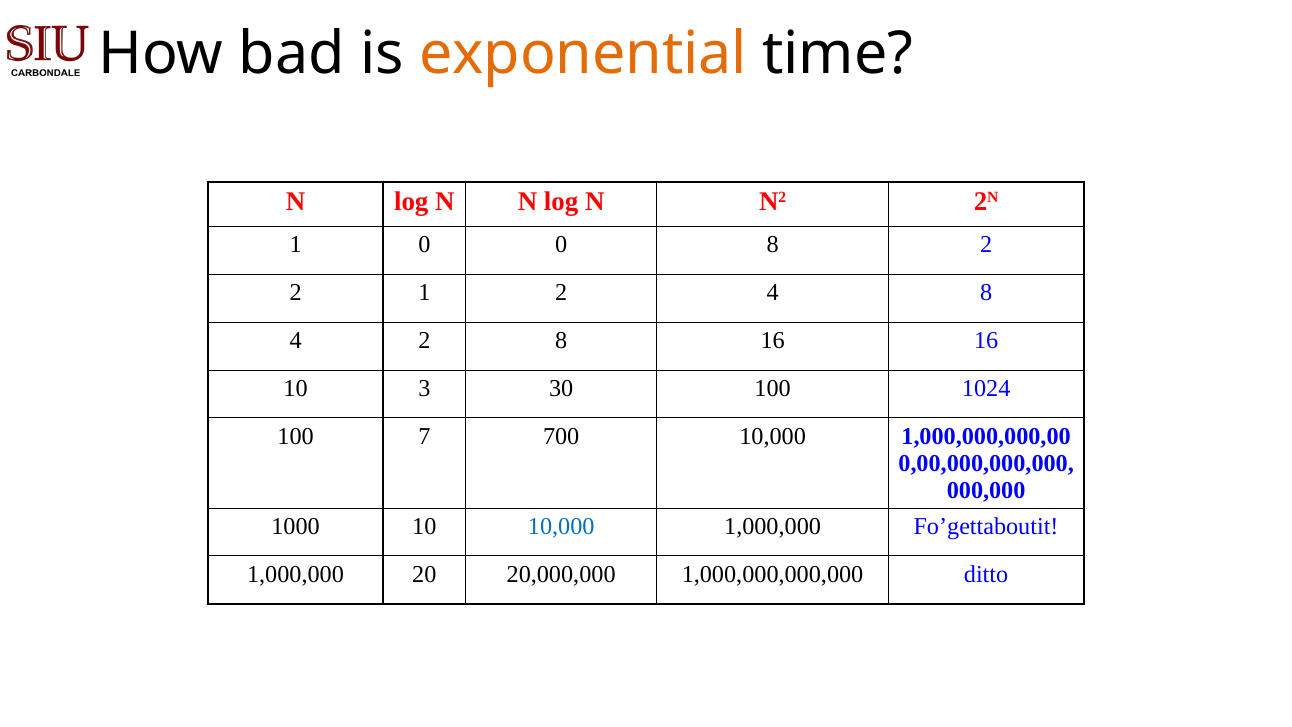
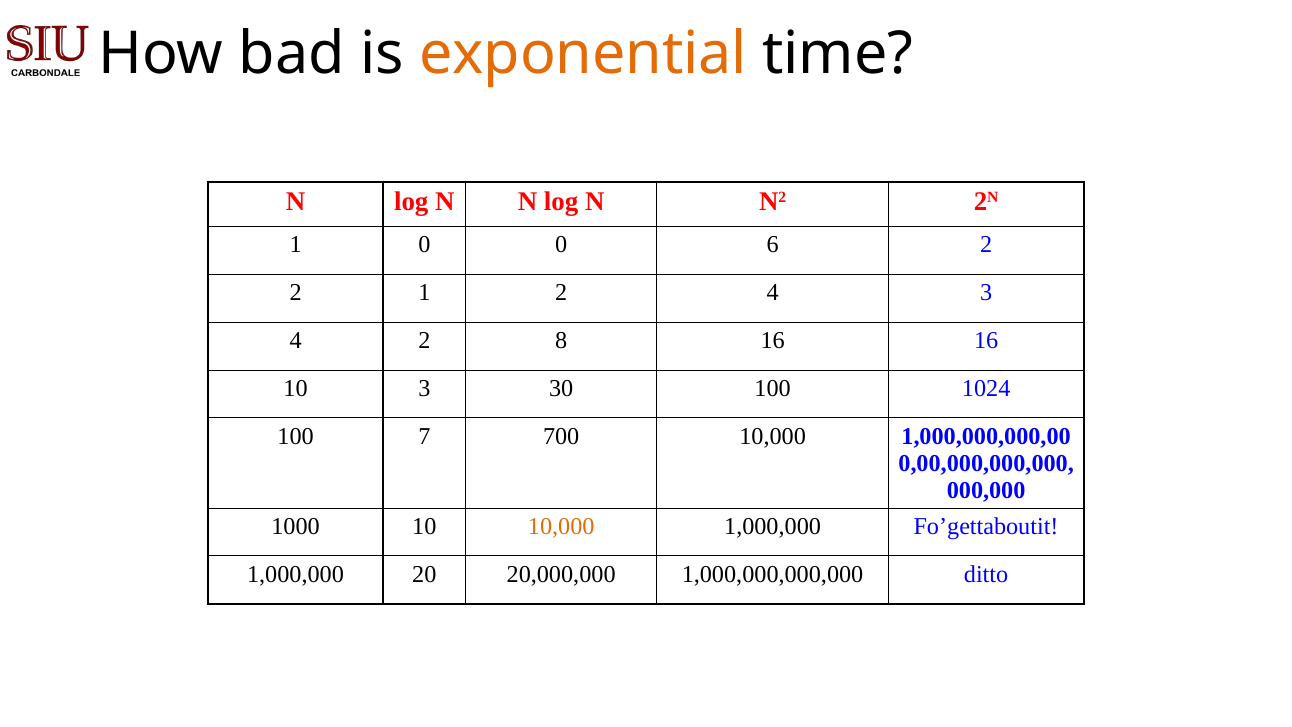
0 8: 8 -> 6 (773, 245)
4 8: 8 -> 3 (986, 293)
10,000 colour: blue -> orange (561, 526)
